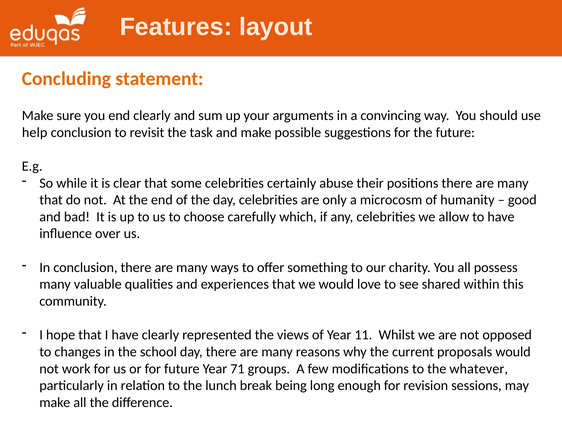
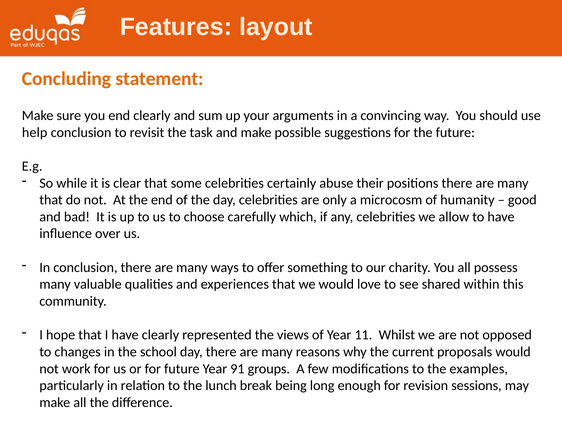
71: 71 -> 91 (237, 368)
whatever: whatever -> examples (479, 368)
